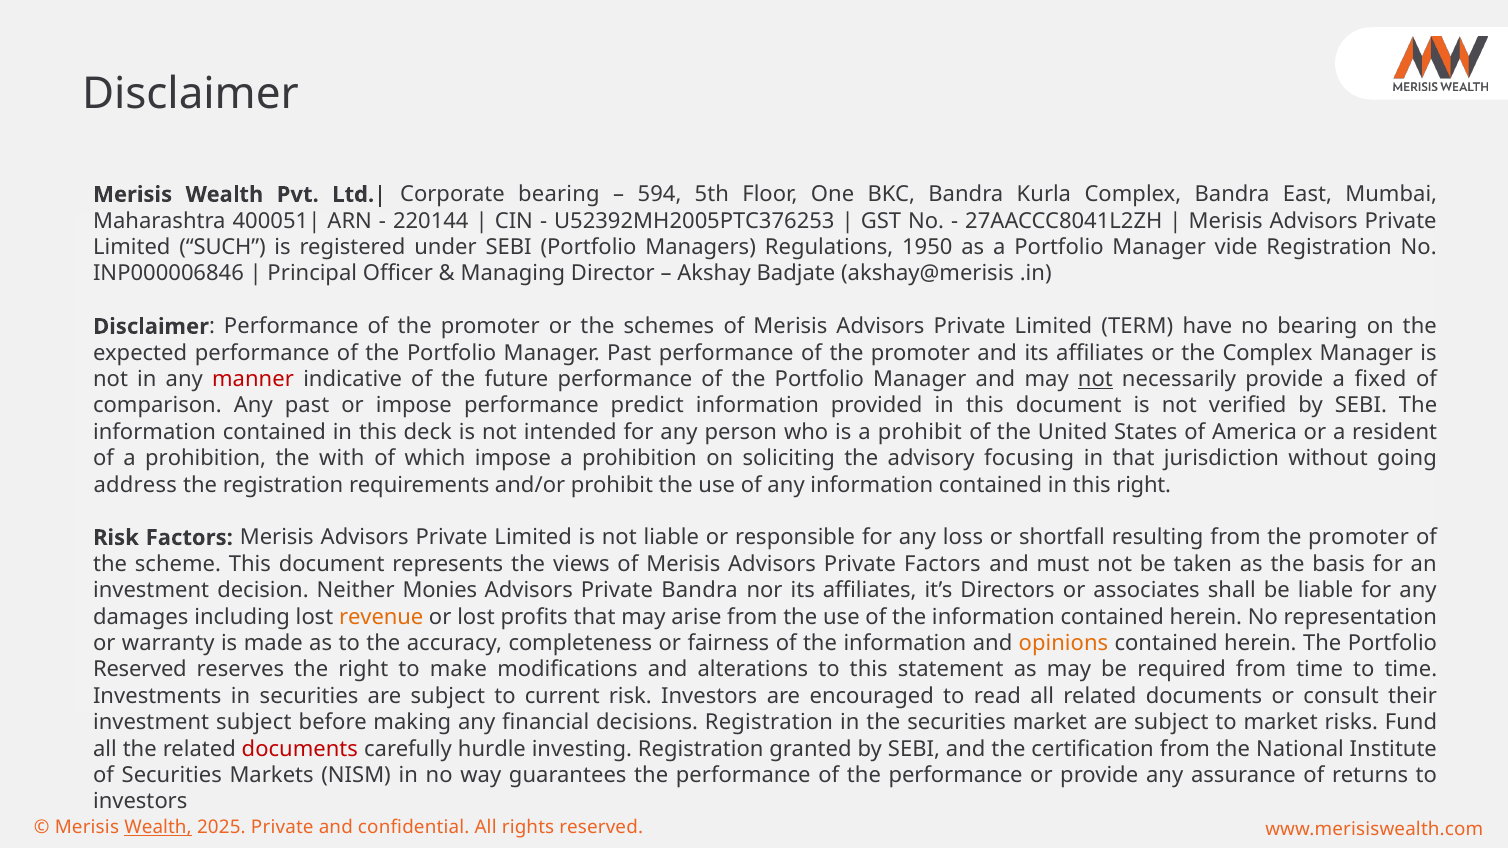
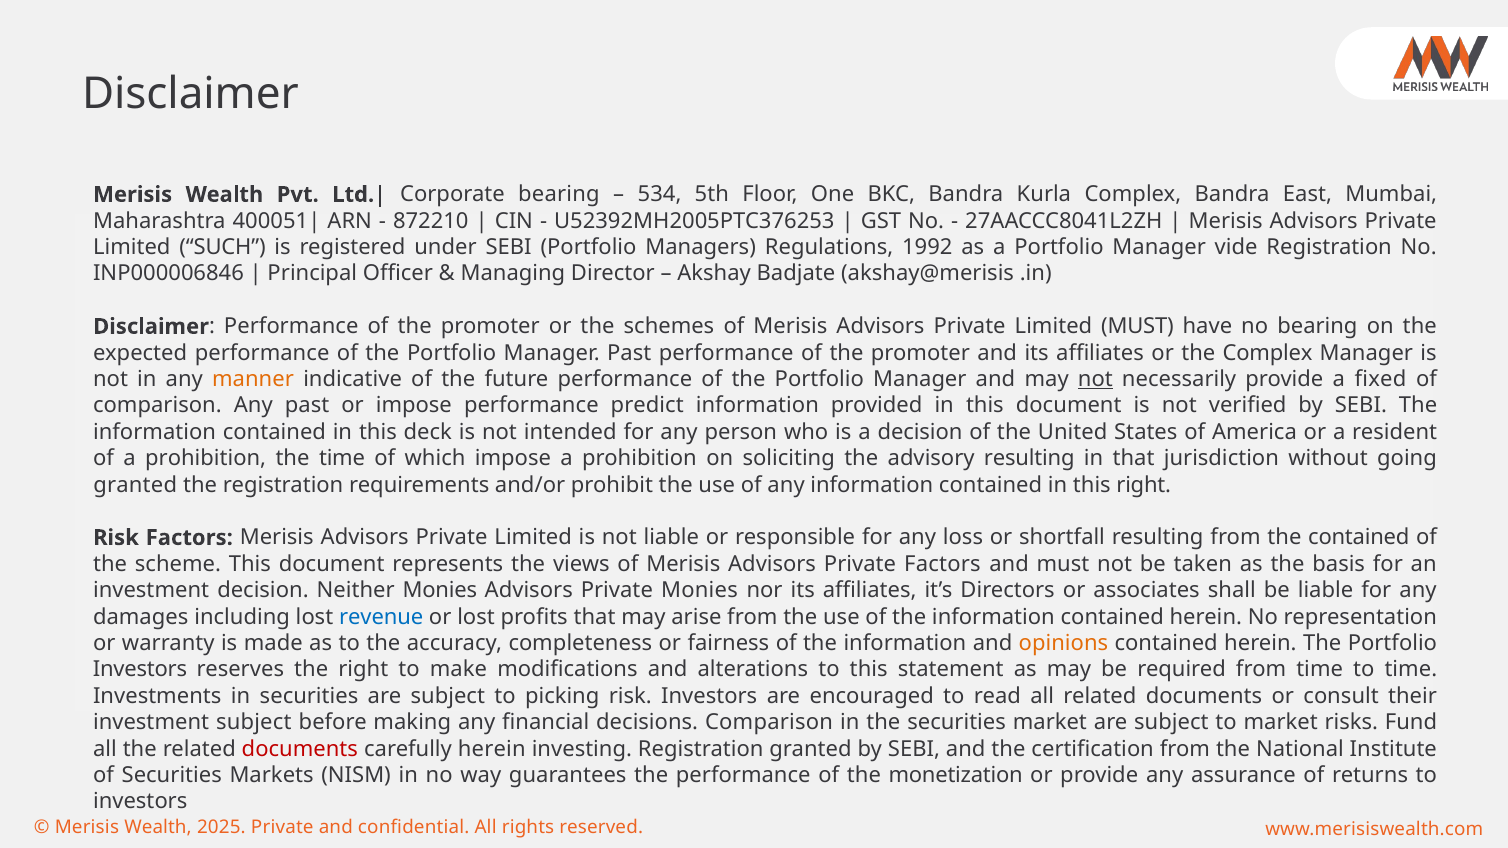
594: 594 -> 534 (660, 195)
220144: 220144 -> 872210 (431, 221)
1950: 1950 -> 1992 (927, 247)
Limited TERM: TERM -> MUST (1137, 327)
manner colour: red -> orange (253, 379)
a prohibit: prohibit -> decision (920, 432)
the with: with -> time (342, 459)
advisory focusing: focusing -> resulting (1029, 459)
address: address -> granted (135, 485)
from the promoter: promoter -> contained (1359, 538)
Private Bandra: Bandra -> Monies (700, 591)
revenue colour: orange -> blue (381, 617)
Reserved: Reserved -> Investors (140, 670)
current: current -> picking (562, 696)
decisions Registration: Registration -> Comparison (769, 723)
carefully hurdle: hurdle -> herein (492, 749)
of the performance: performance -> monetization (956, 775)
Wealth underline: present -> none (158, 827)
